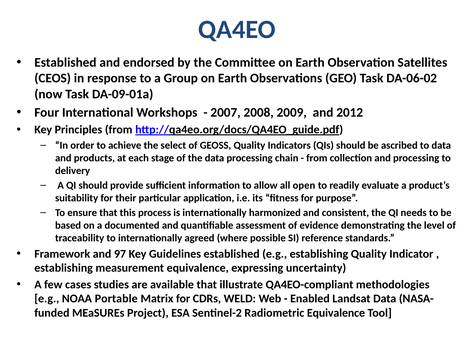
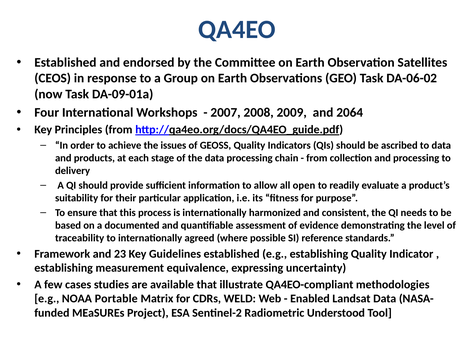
2012: 2012 -> 2064 (350, 113)
select: select -> issues (173, 146)
97: 97 -> 23 (120, 254)
Radiometric Equivalence: Equivalence -> Understood (336, 313)
